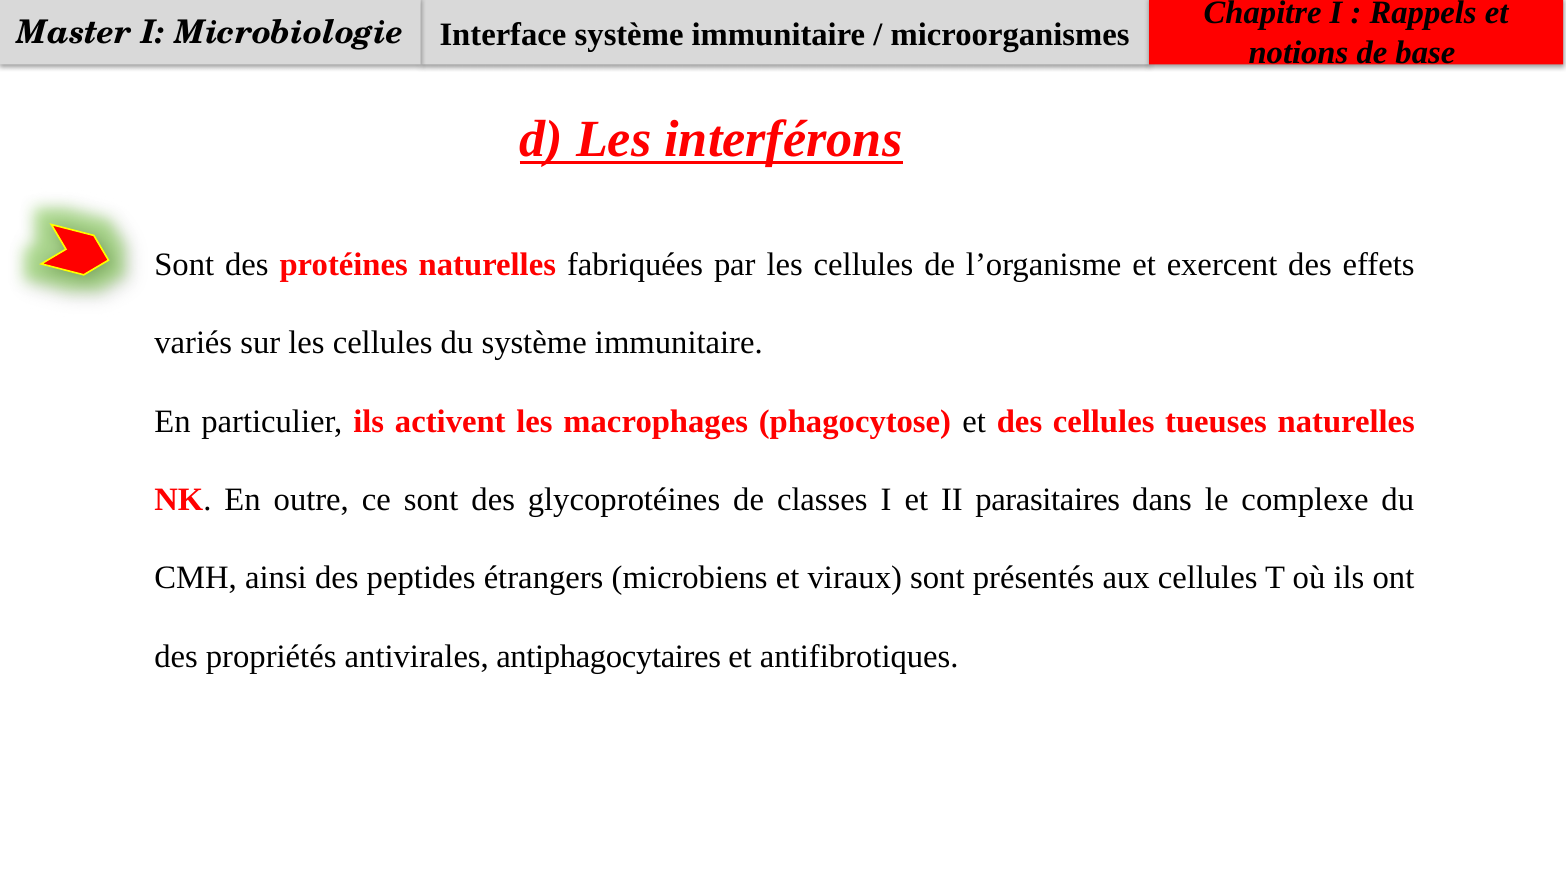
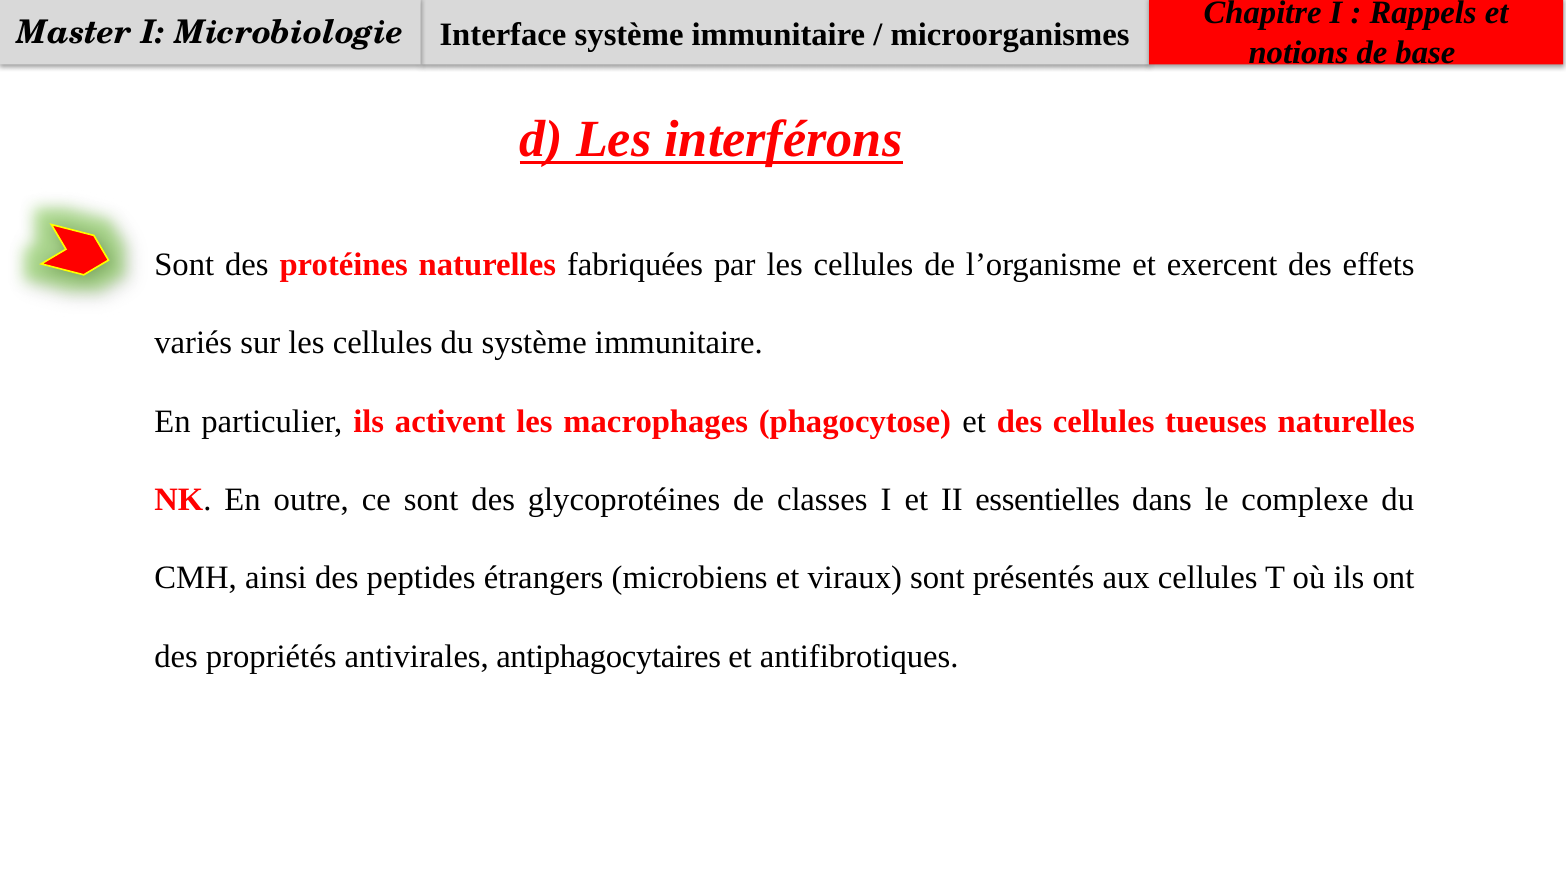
parasitaires: parasitaires -> essentielles (1048, 500)
